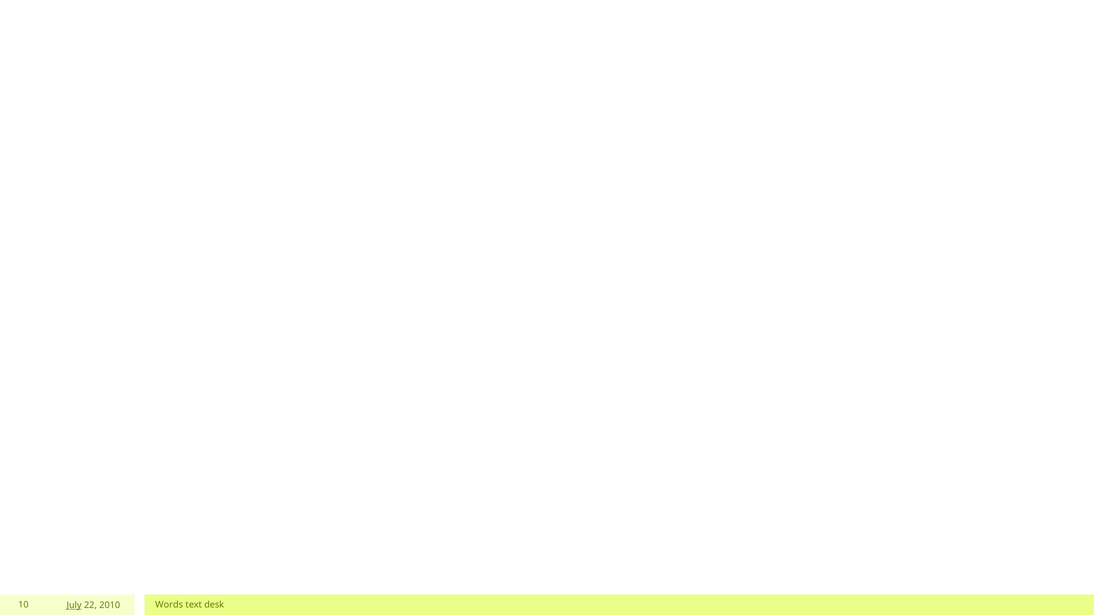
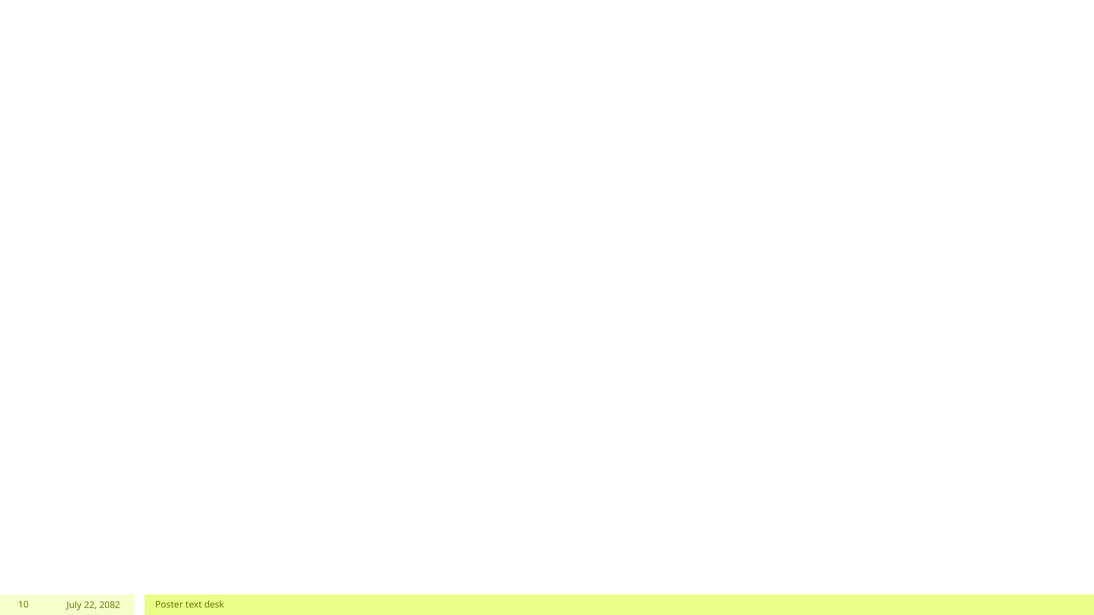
July underline: present -> none (74, 606)
2010: 2010 -> 2082 (110, 606)
Words: Words -> Poster (169, 605)
